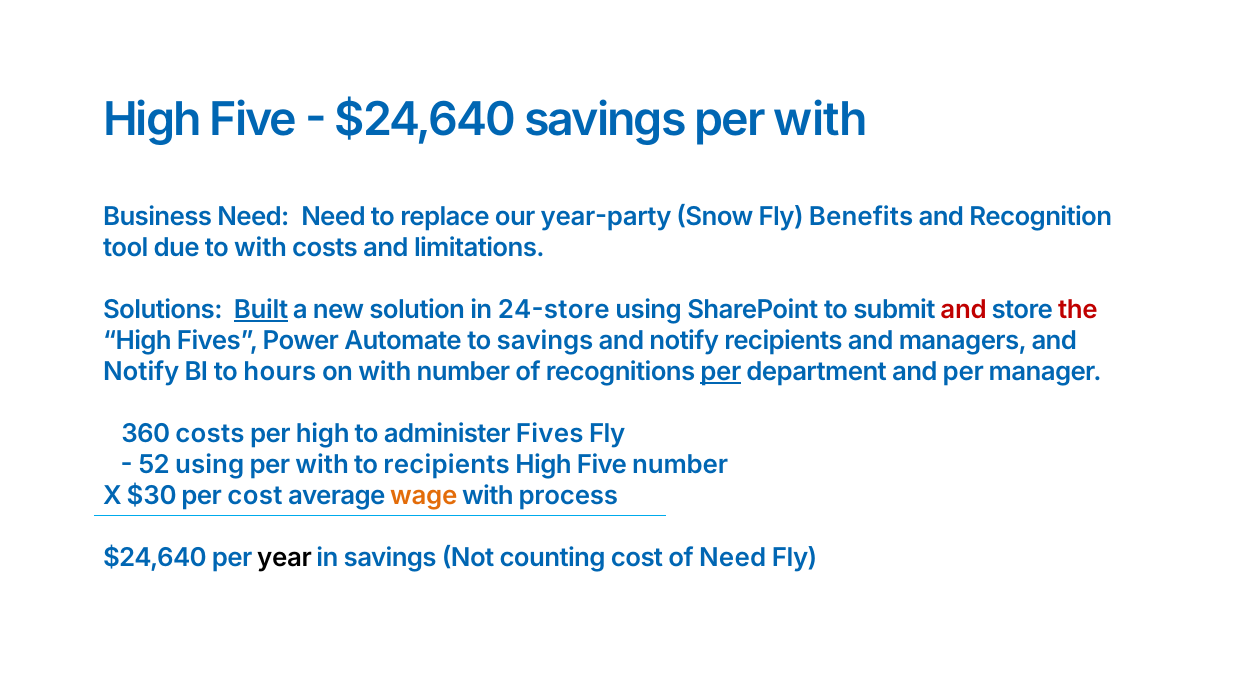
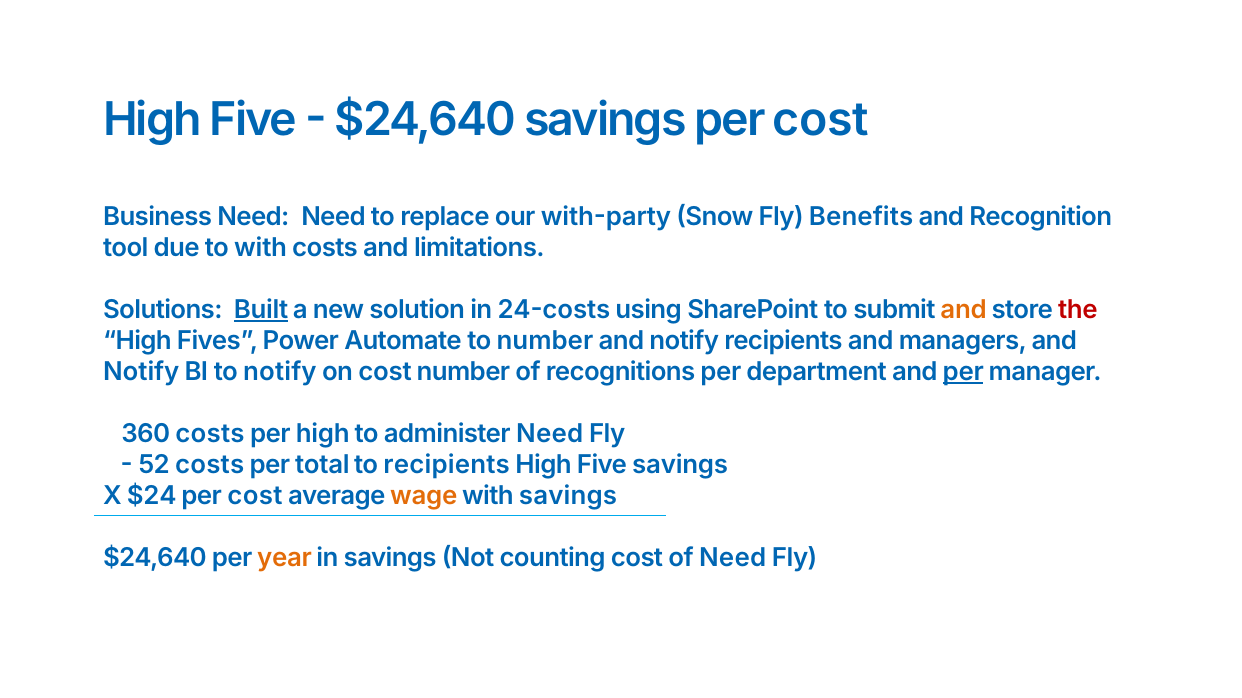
savings per with: with -> cost (821, 120)
year-party: year-party -> with-party (606, 217)
24-store: 24-store -> 24-costs (554, 310)
and colour: red -> orange (964, 310)
to savings: savings -> number (545, 341)
to hours: hours -> notify (280, 372)
on with: with -> cost (385, 372)
per underline: present -> none (721, 372)
per underline: none -> present (963, 372)
administer Fives: Fives -> Need (550, 434)
52 using: using -> costs (210, 466)
with: with -> total (322, 466)
Five number: number -> savings (680, 466)
$30: $30 -> $24 (152, 497)
with process: process -> savings (568, 497)
year colour: black -> orange (285, 559)
